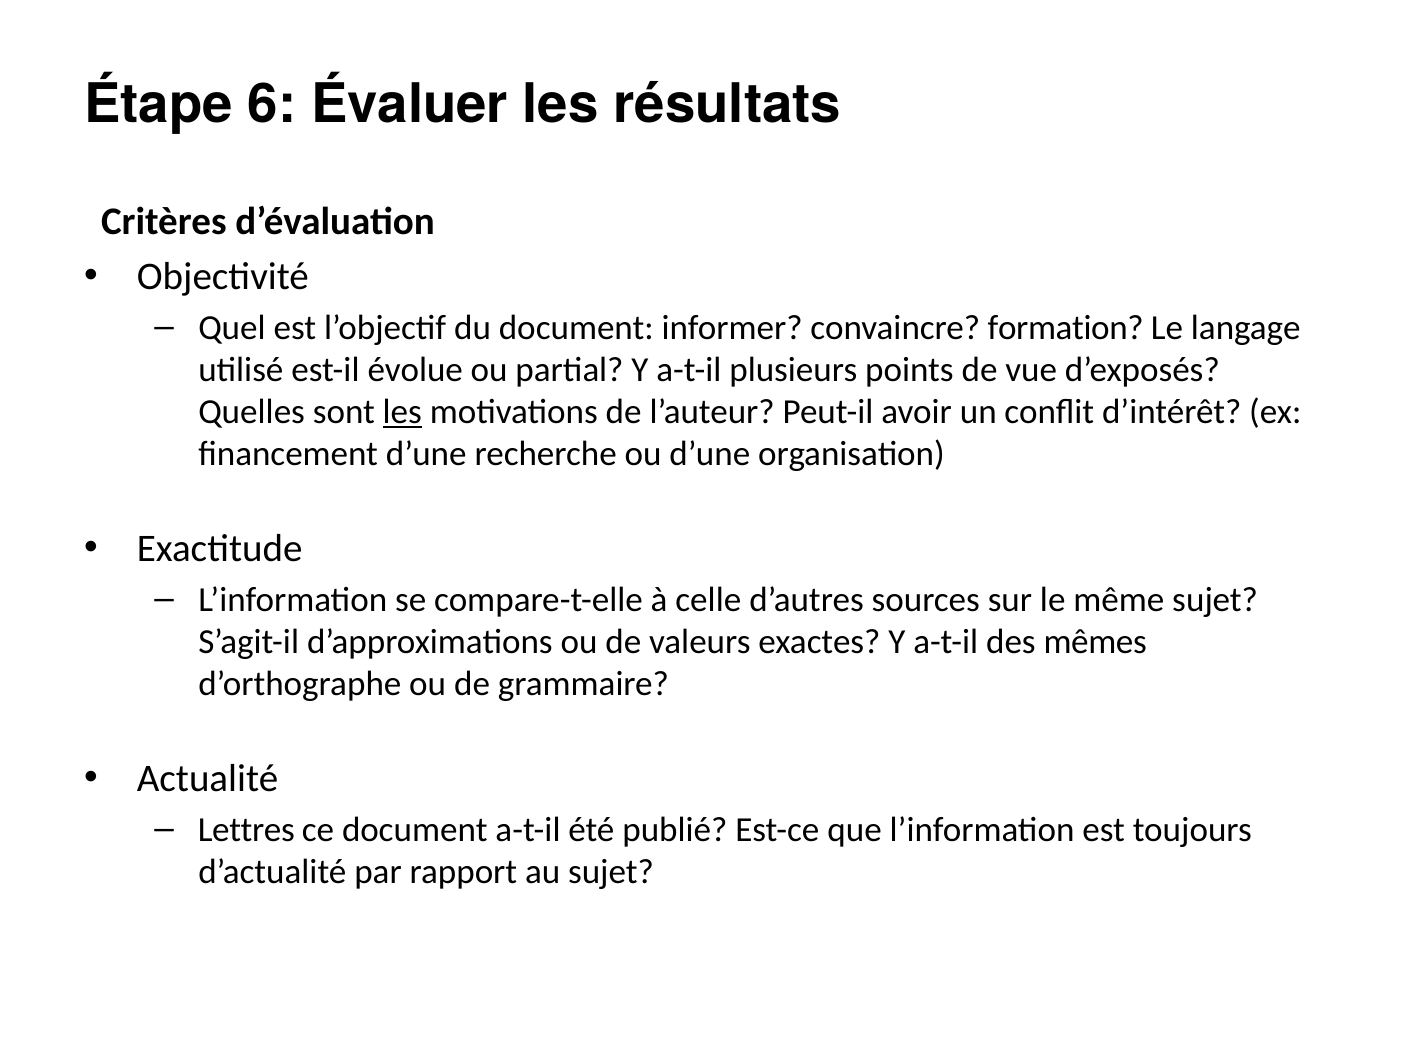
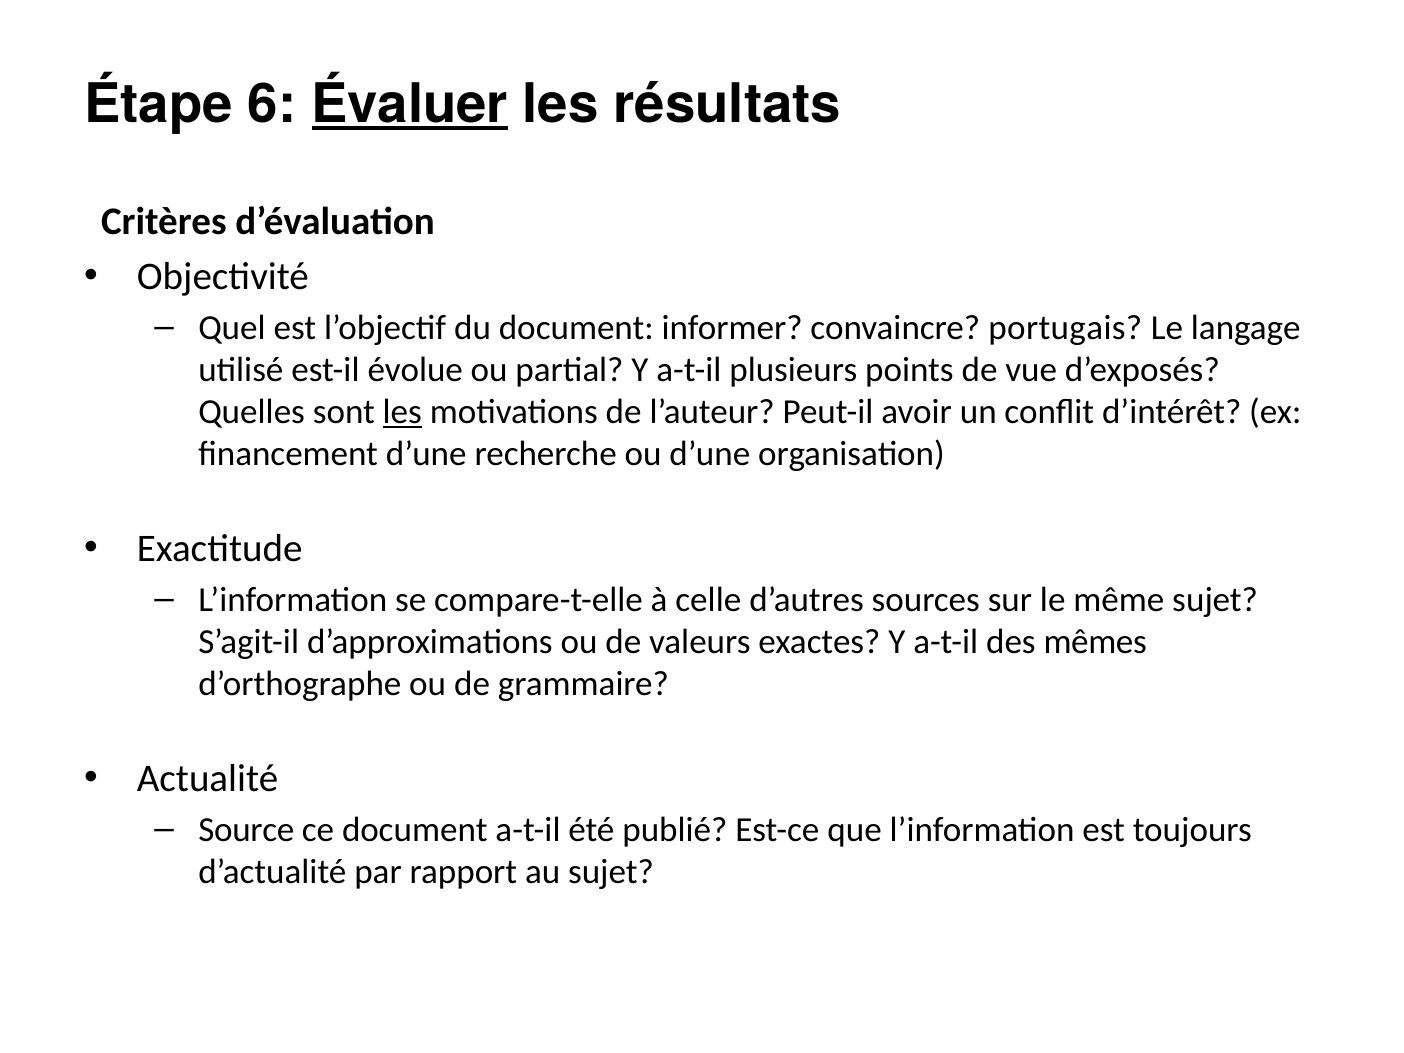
Évaluer underline: none -> present (410, 105)
formation: formation -> portugais (1065, 328)
Lettres: Lettres -> Source (246, 830)
